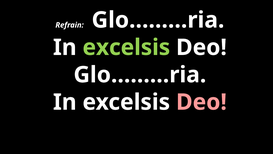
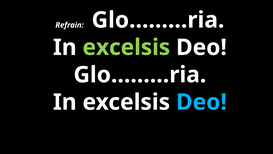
Deo colour: pink -> light blue (201, 102)
